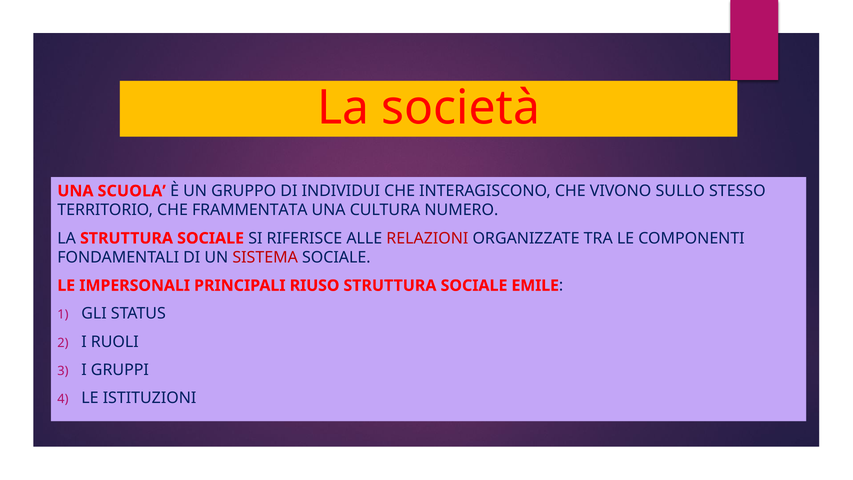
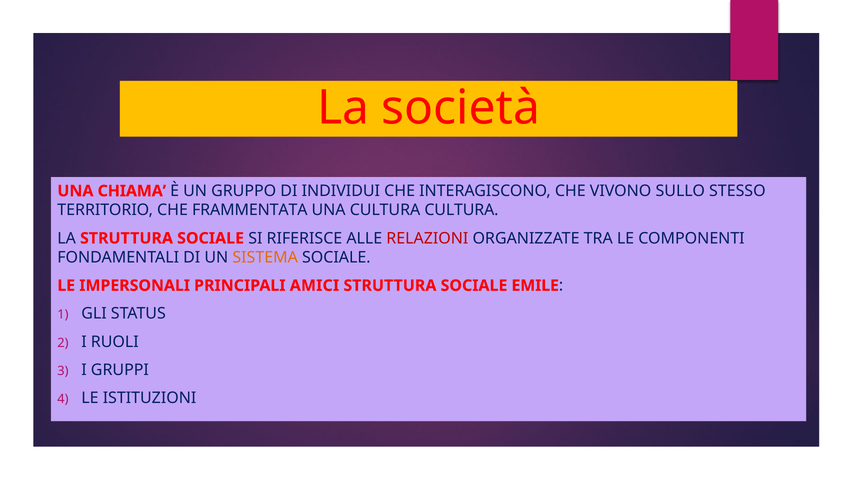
SCUOLA: SCUOLA -> CHIAMA (132, 191)
CULTURA NUMERO: NUMERO -> CULTURA (461, 210)
SISTEMA colour: red -> orange (265, 257)
RIUSO: RIUSO -> AMICI (314, 285)
